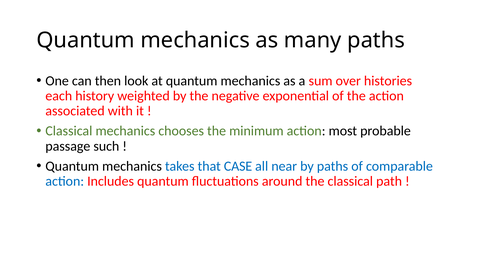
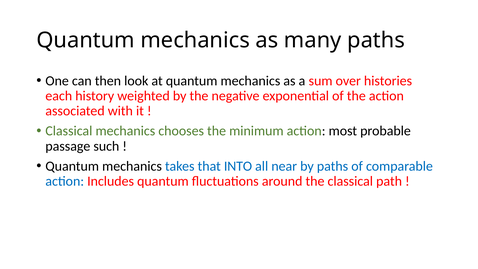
CASE: CASE -> INTO (238, 166)
